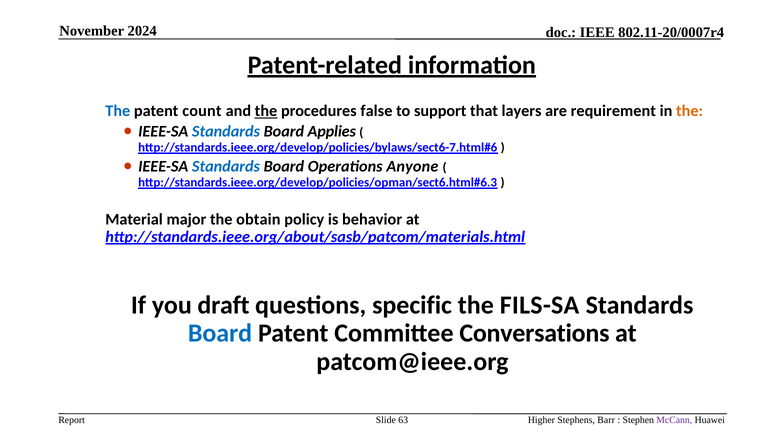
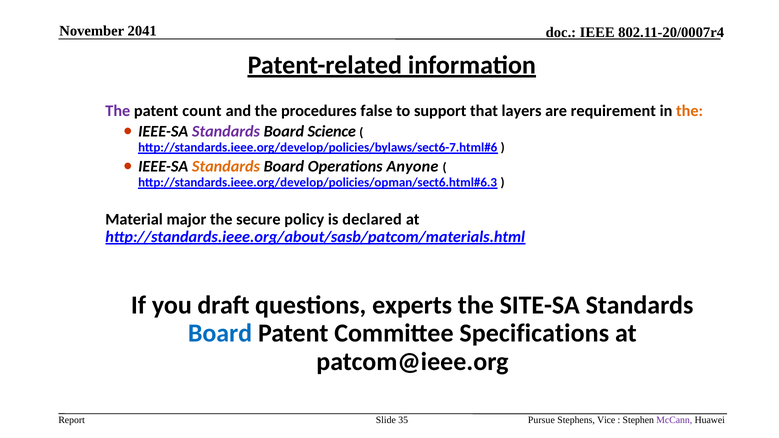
2024: 2024 -> 2041 (142, 31)
The colour: blue -> purple (118, 111)
the underline: present -> none (266, 111)
Standards colour: blue -> purple (226, 132)
Applies: Applies -> Science (332, 132)
Standards colour: blue -> orange (226, 167)
obtain: obtain -> secure (258, 219)
behavior: behavior -> declared (372, 219)
specific: specific -> experts (412, 305)
FILS-SA: FILS-SA -> SITE-SA (540, 305)
Conversations: Conversations -> Specifications (534, 334)
63: 63 -> 35 (403, 420)
Higher: Higher -> Pursue (541, 420)
Barr: Barr -> Vice (606, 420)
